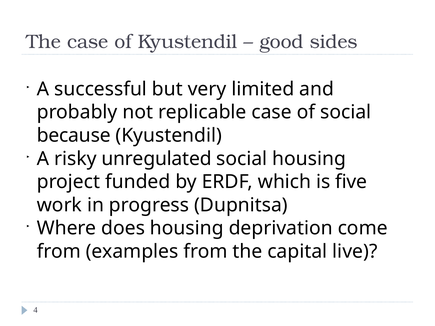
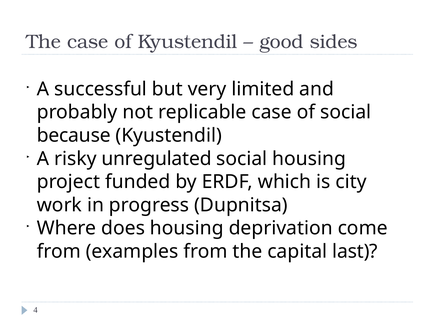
five: five -> city (351, 182)
live: live -> last (355, 252)
